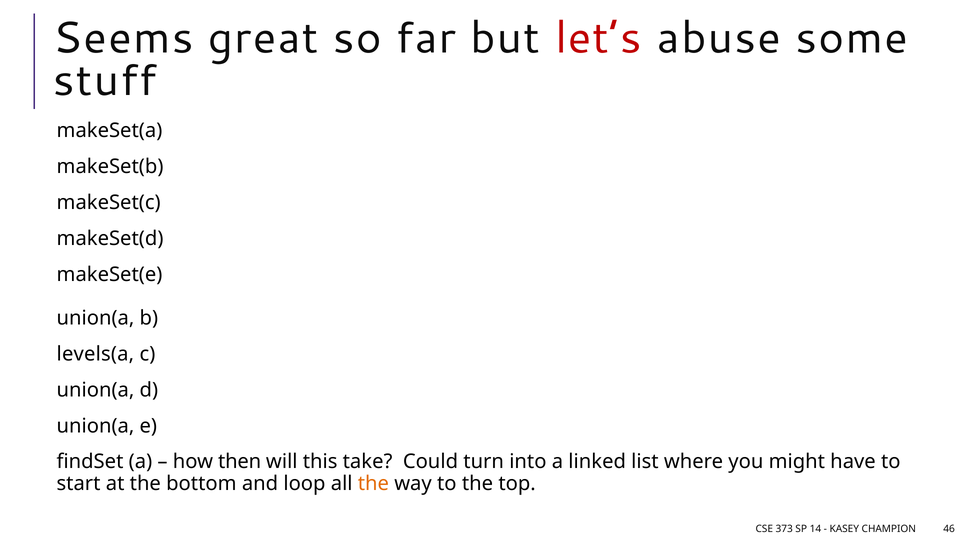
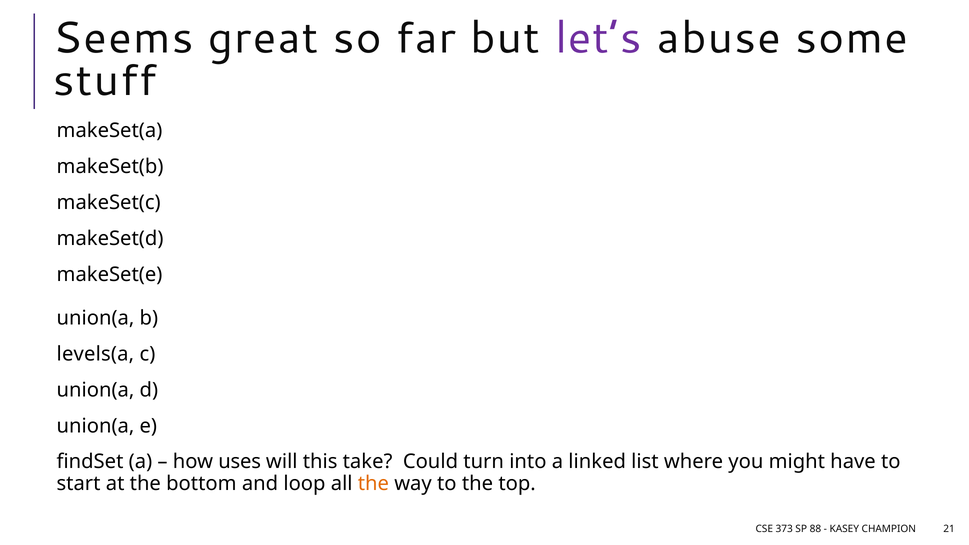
let’s colour: red -> purple (598, 38)
then: then -> uses (240, 462)
14: 14 -> 88 (815, 529)
46: 46 -> 21 (949, 529)
